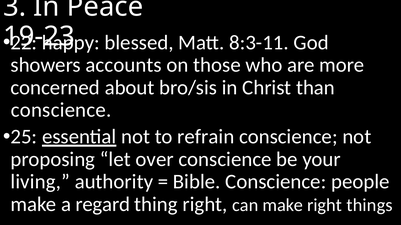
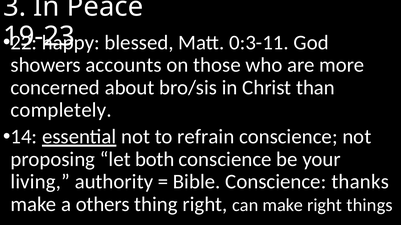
8:3-11: 8:3-11 -> 0:3-11 (259, 43)
conscience: conscience -> completely (61, 110)
25: 25 -> 14 (24, 137)
over: over -> both (155, 160)
people: people -> thanks (360, 182)
regard: regard -> others (103, 205)
